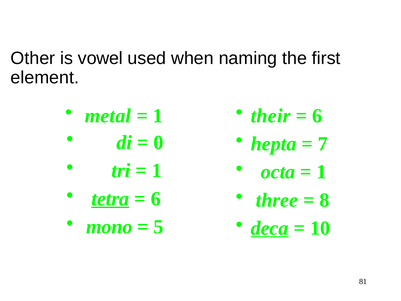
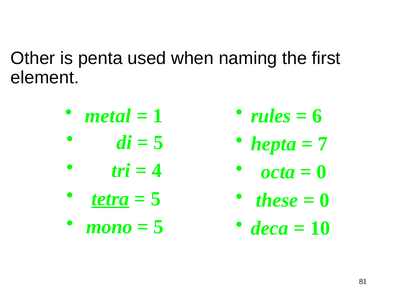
vowel: vowel -> penta (100, 58)
their: their -> rules (271, 116)
0: 0 -> 5 (159, 142)
1: 1 -> 4 (157, 170)
1: 1 -> 0 (322, 172)
6: 6 -> 5 (156, 199)
three: three -> these (277, 200)
8: 8 -> 0 (325, 200)
deca underline: present -> none (270, 228)
